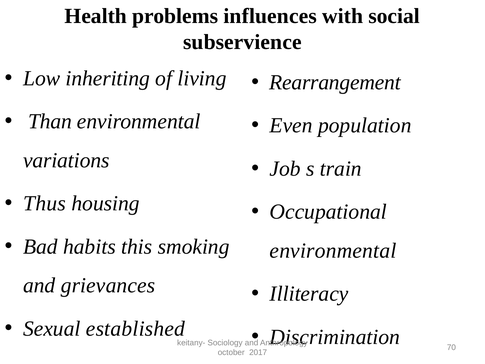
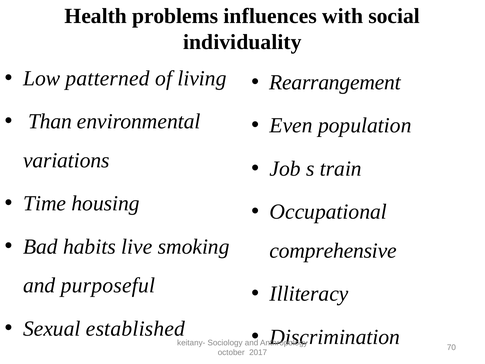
subservience: subservience -> individuality (242, 42)
inheriting: inheriting -> patterned (108, 78)
Thus: Thus -> Time (45, 203)
this: this -> live (137, 246)
environmental: environmental -> comprehensive (333, 250)
grievances: grievances -> purposeful (108, 285)
